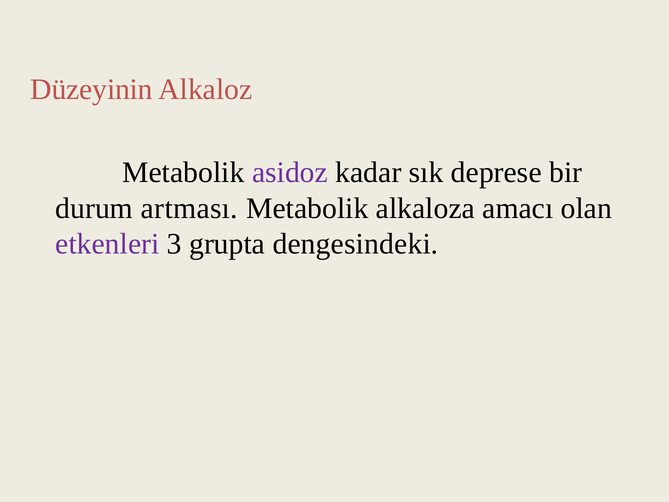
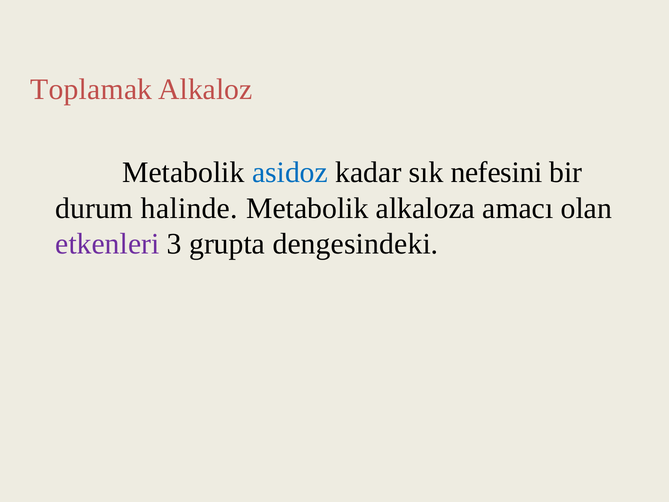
Düzeyinin: Düzeyinin -> Toplamak (91, 89)
asidoz colour: purple -> blue (290, 173)
deprese: deprese -> nefesini (497, 173)
artması: artması -> halinde (189, 208)
